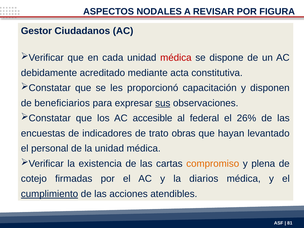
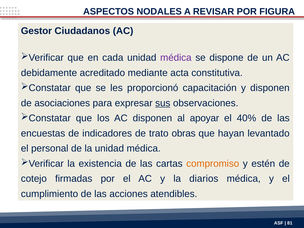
médica colour: red -> purple (176, 58)
beneficiarios: beneficiarios -> asociaciones (62, 103)
AC accesible: accesible -> disponen (152, 118)
federal: federal -> apoyar (204, 118)
26%: 26% -> 40% (246, 118)
plena: plena -> estén (263, 164)
cumplimiento underline: present -> none (50, 194)
